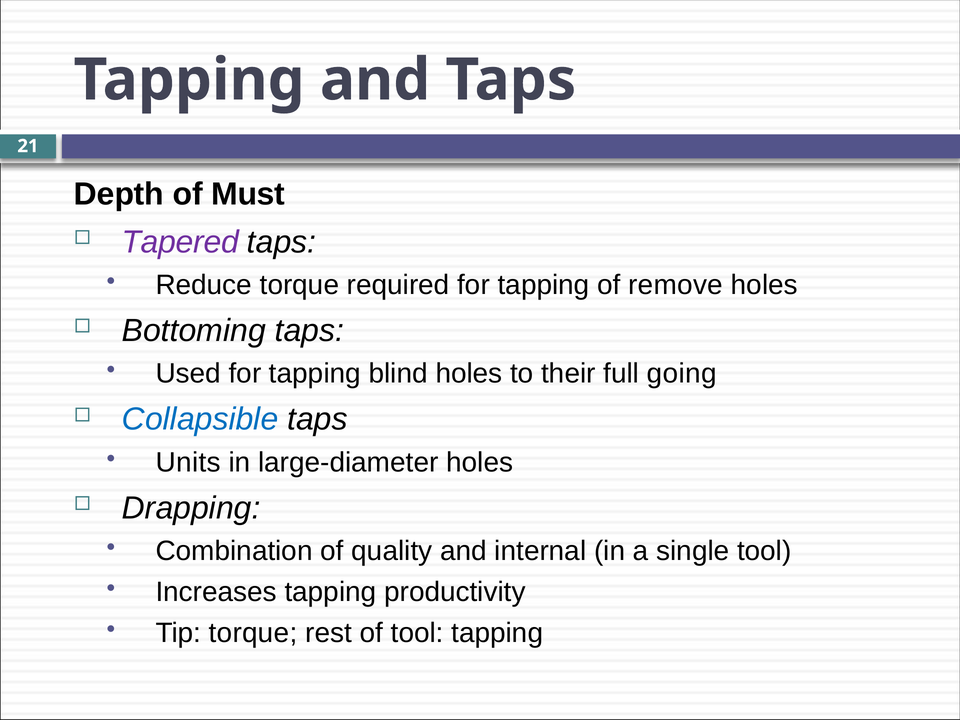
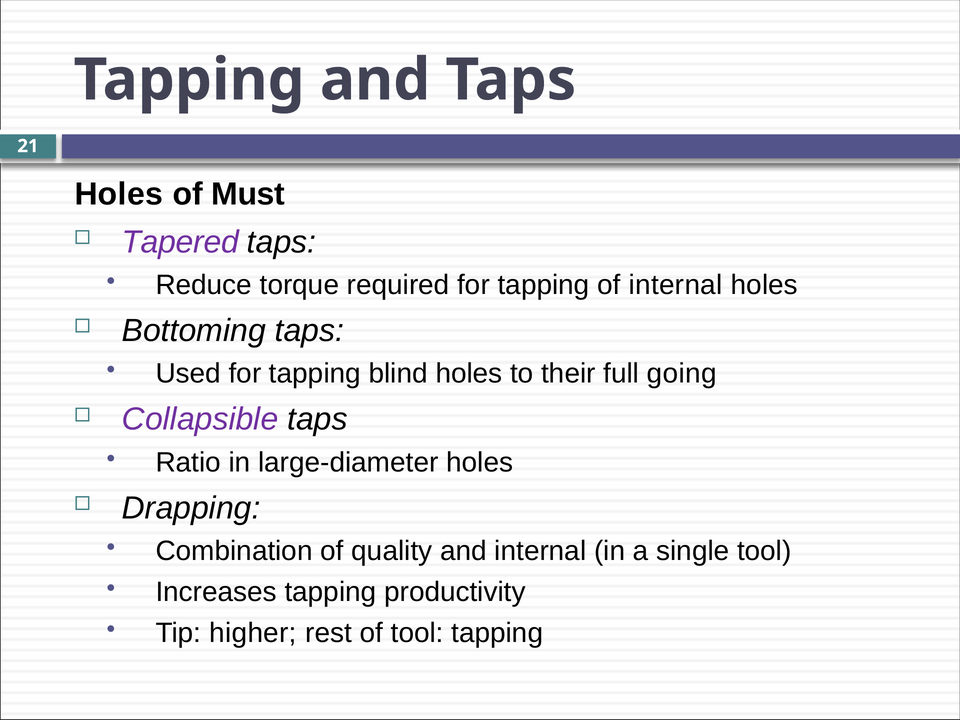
Depth: Depth -> Holes (119, 194)
of remove: remove -> internal (676, 285)
Collapsible colour: blue -> purple (200, 419)
Units: Units -> Ratio (188, 462)
Tip torque: torque -> higher (253, 633)
